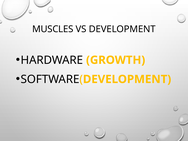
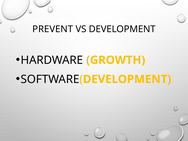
MUSCLES: MUSCLES -> PREVENT (53, 29)
